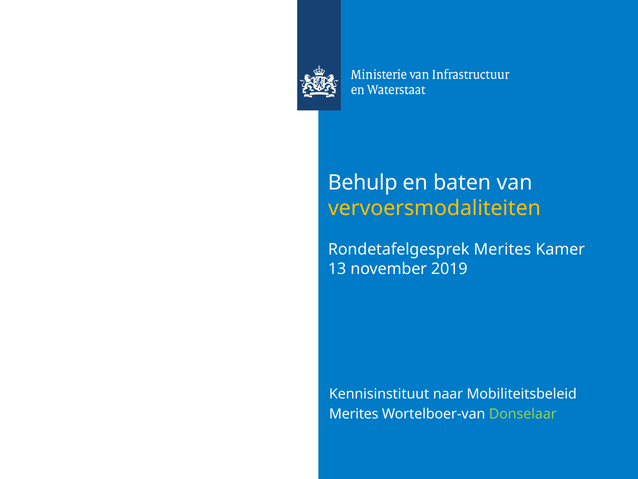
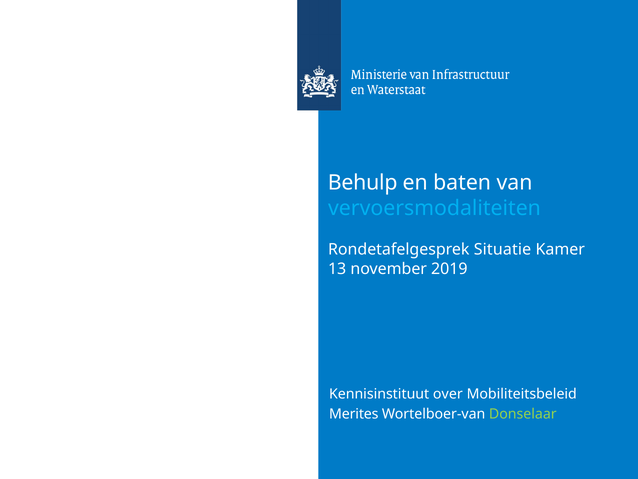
vervoersmodaliteiten colour: yellow -> light blue (434, 208)
Rondetafelgesprek Merites: Merites -> Situatie (502, 249)
naar: naar -> over (448, 394)
